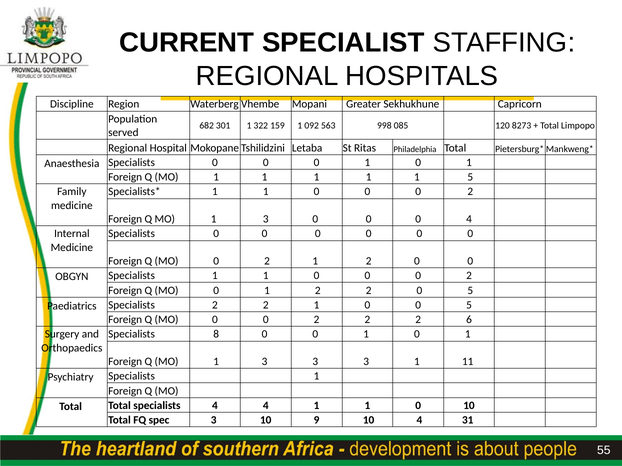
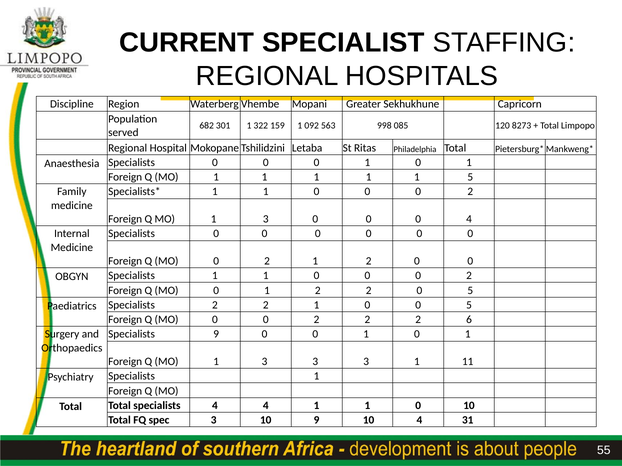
Specialists 8: 8 -> 9 (216, 335)
